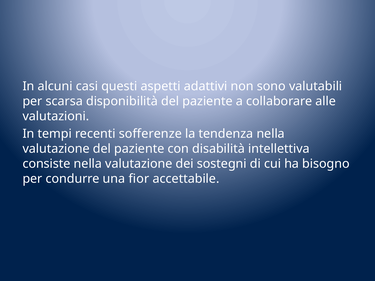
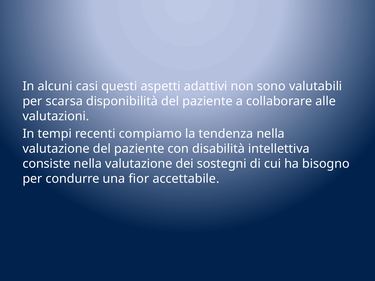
sofferenze: sofferenze -> compiamo (150, 134)
